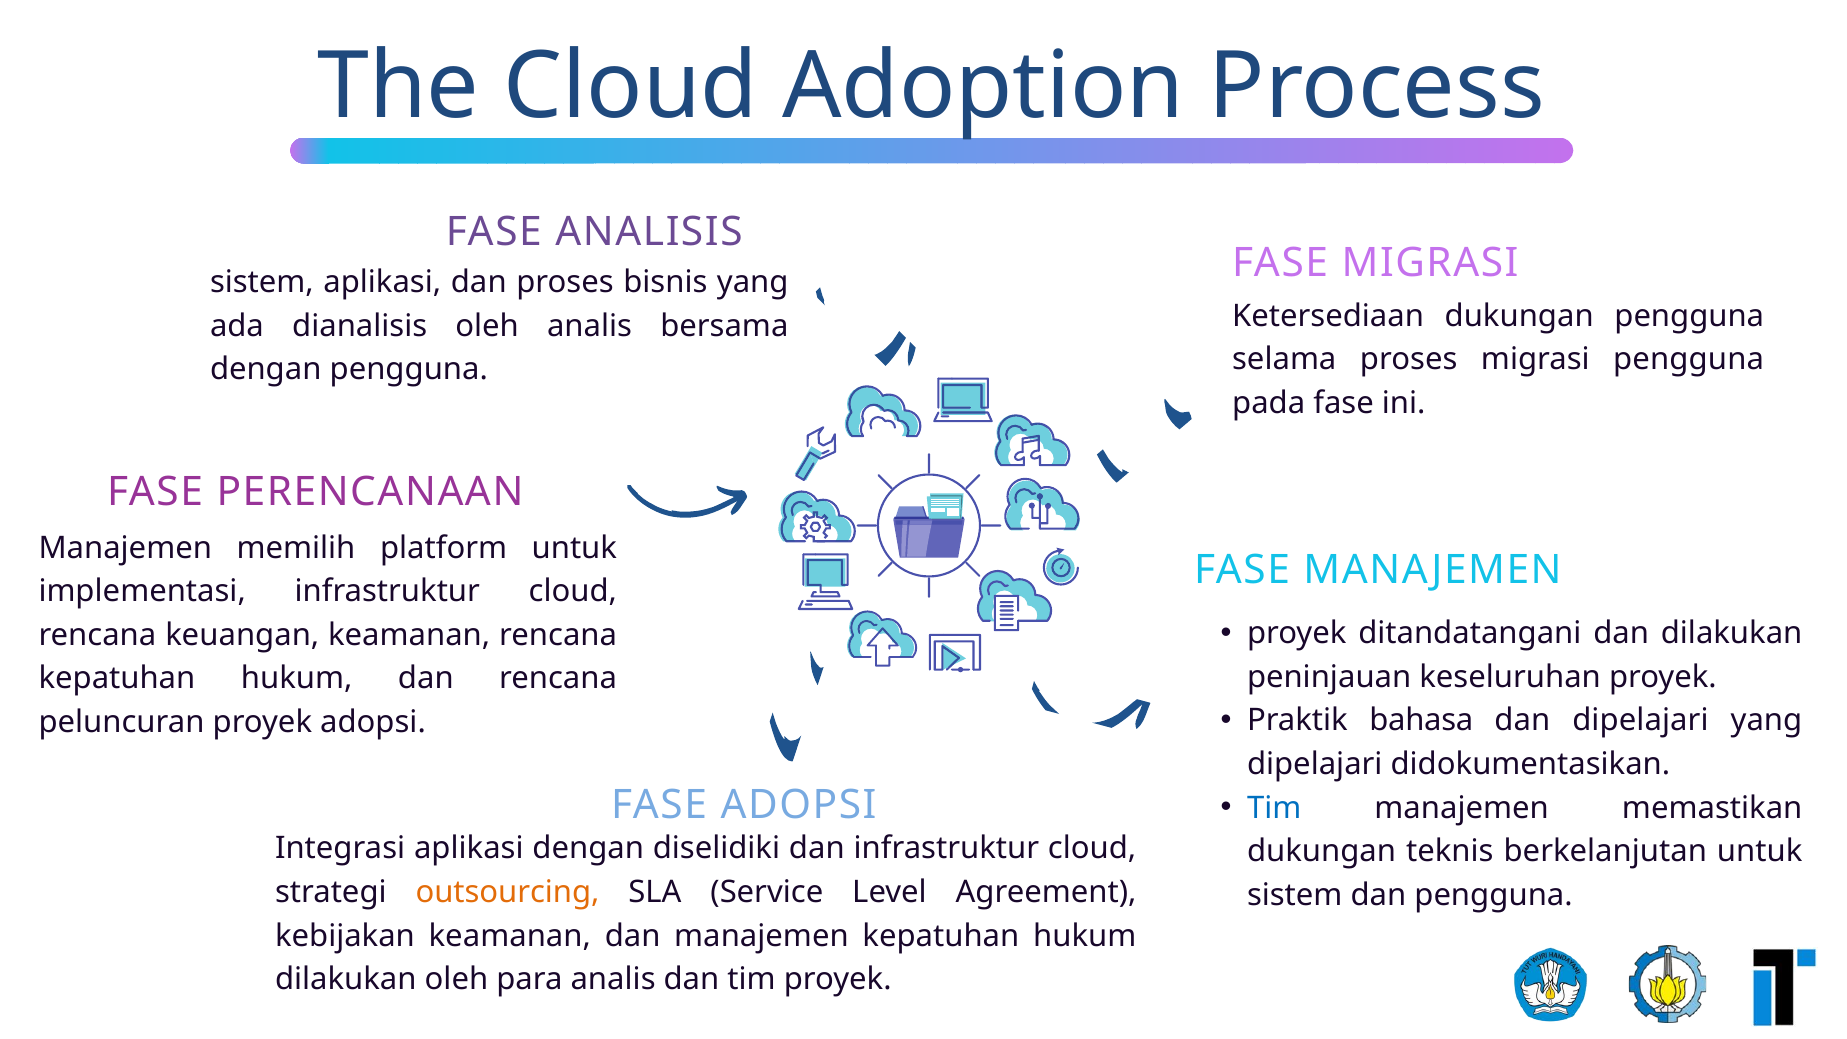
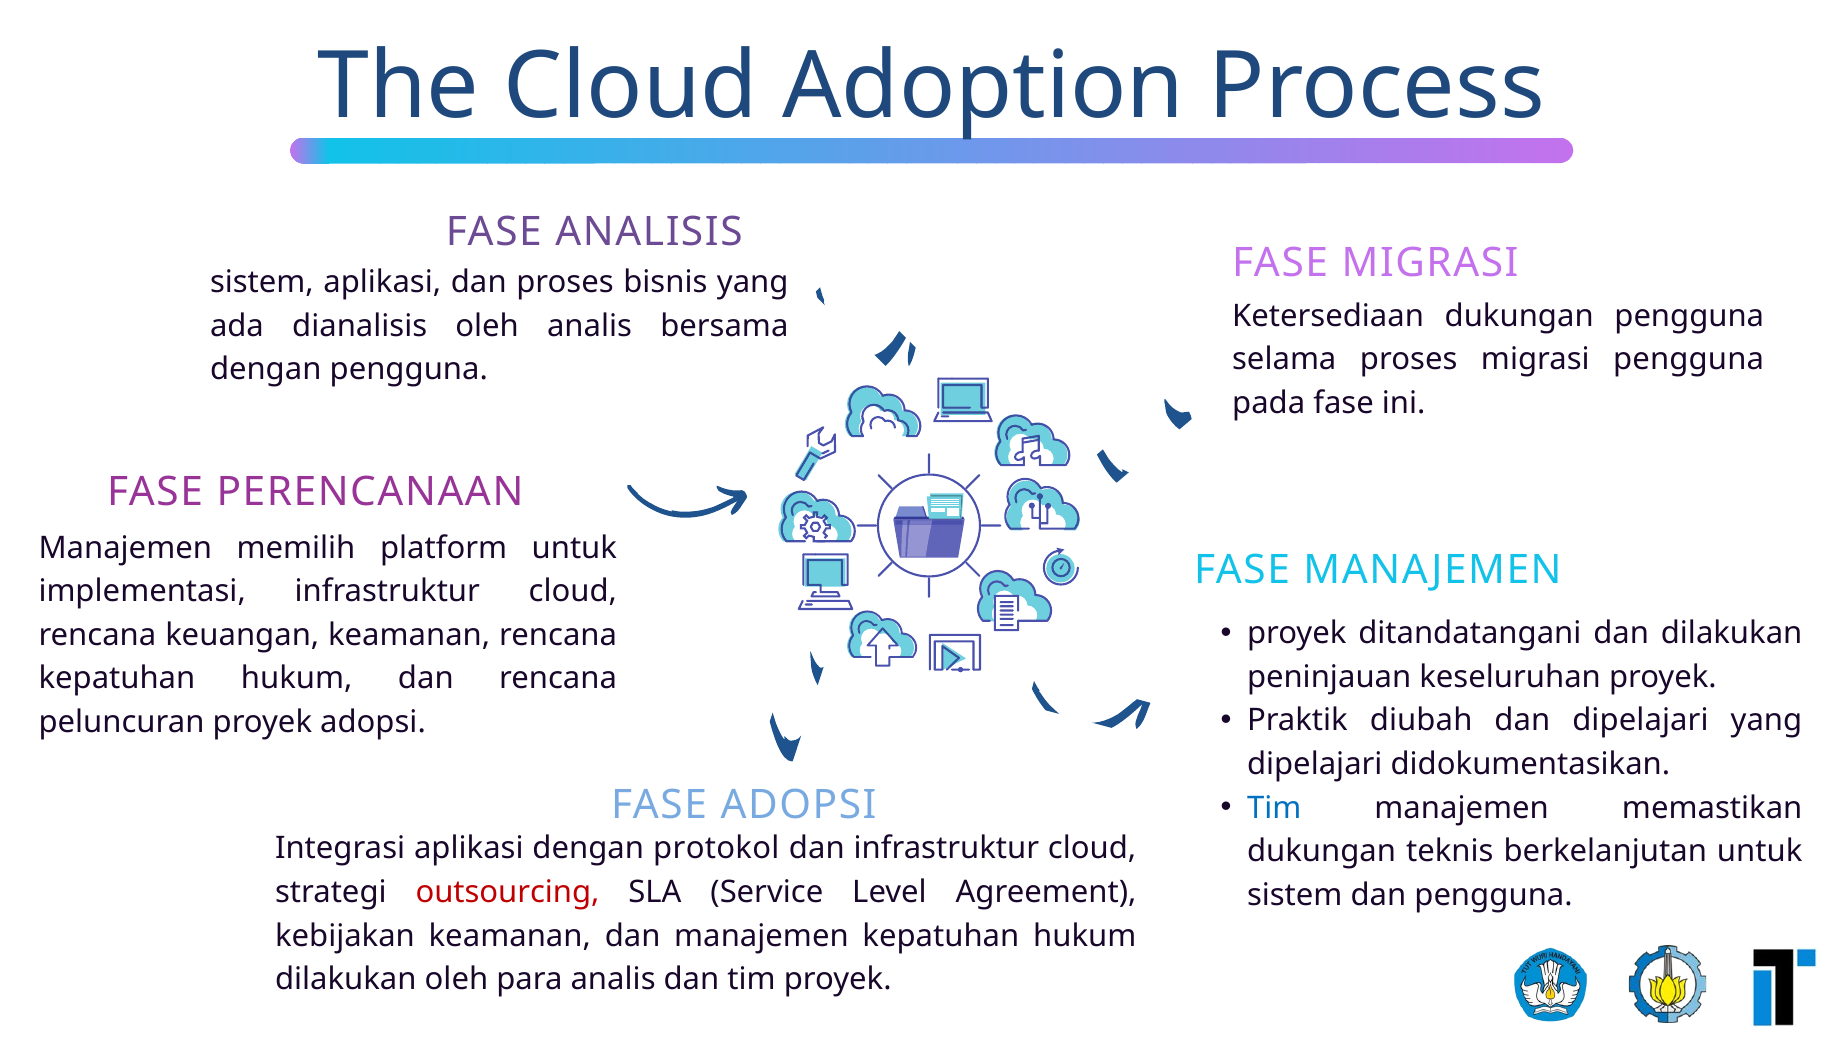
bahasa: bahasa -> diubah (1421, 721)
diselidiki: diselidiki -> protokol (716, 849)
outsourcing colour: orange -> red (508, 892)
